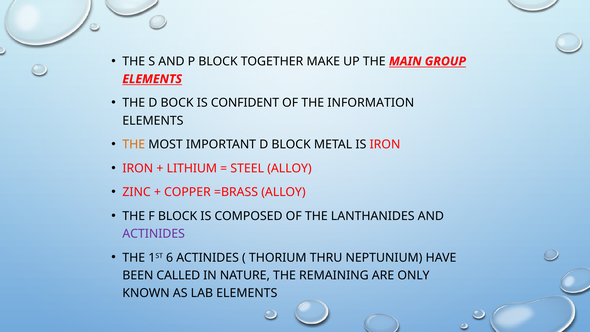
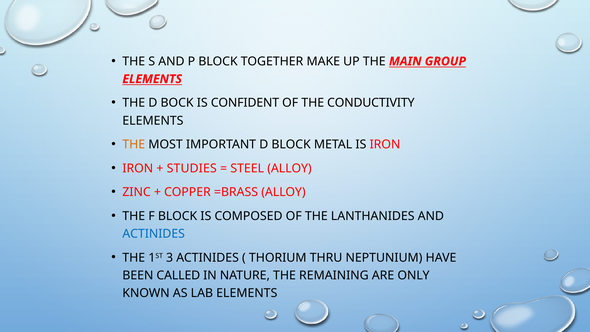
INFORMATION: INFORMATION -> CONDUCTIVITY (371, 103)
LITHIUM: LITHIUM -> STUDIES (192, 168)
ACTINIDES colour: purple -> blue (154, 234)
6: 6 -> 3 (170, 258)
